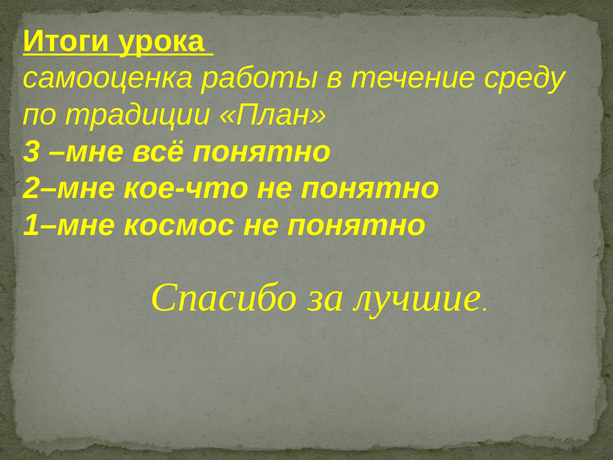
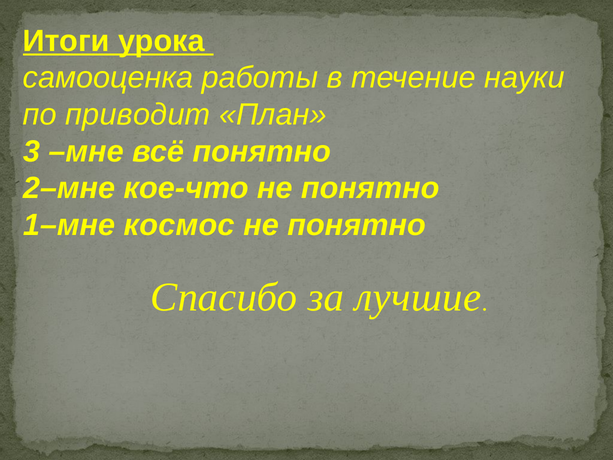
среду: среду -> науки (525, 78)
традиции: традиции -> приводит (138, 115)
